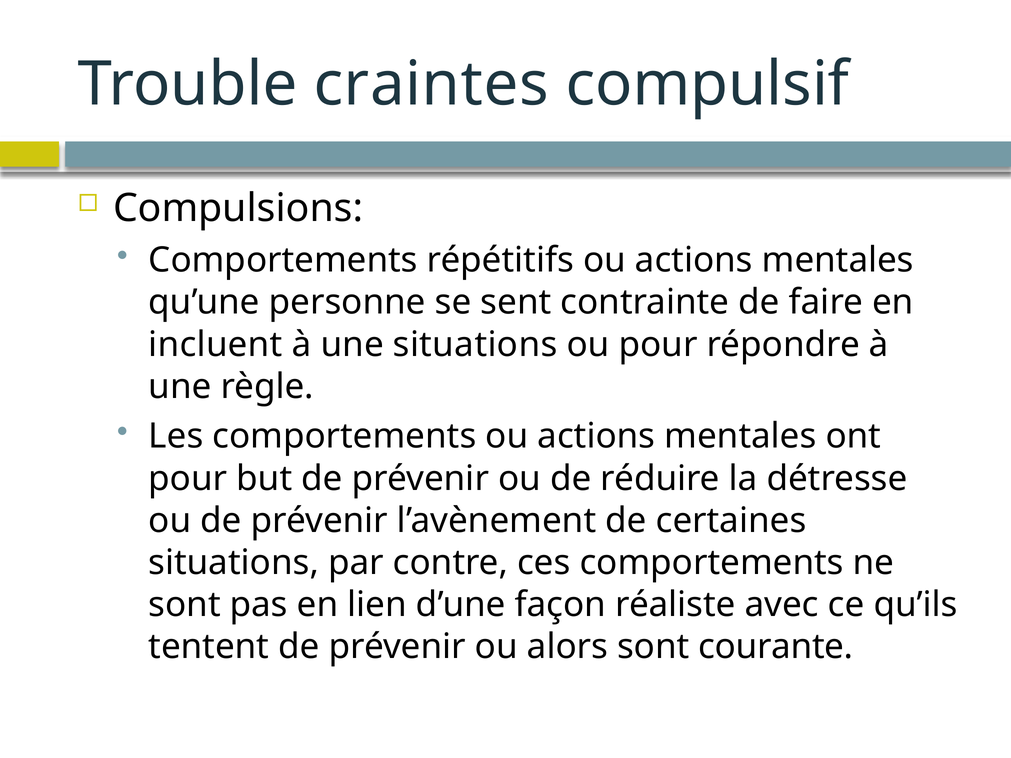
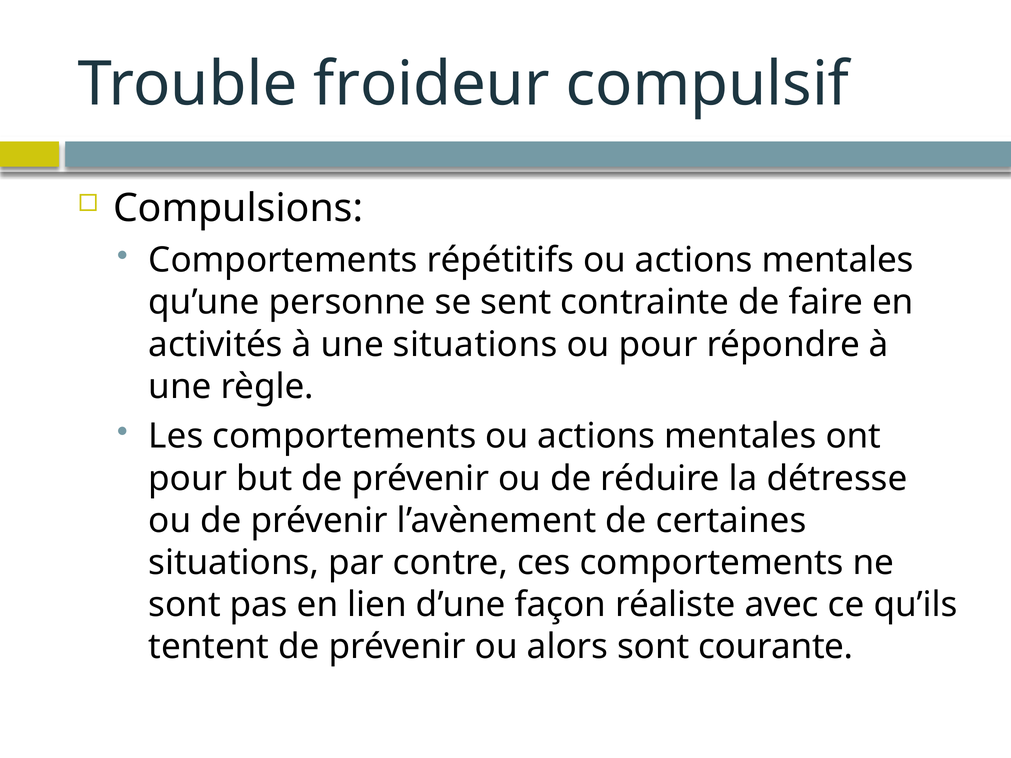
craintes: craintes -> froideur (432, 84)
incluent: incluent -> activités (216, 345)
